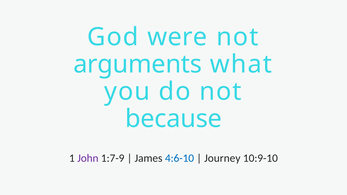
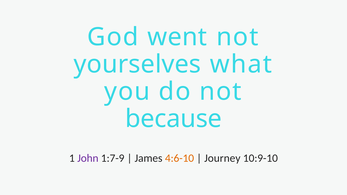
were: were -> went (177, 37)
arguments: arguments -> yourselves (137, 64)
4:6-10 colour: blue -> orange (180, 158)
